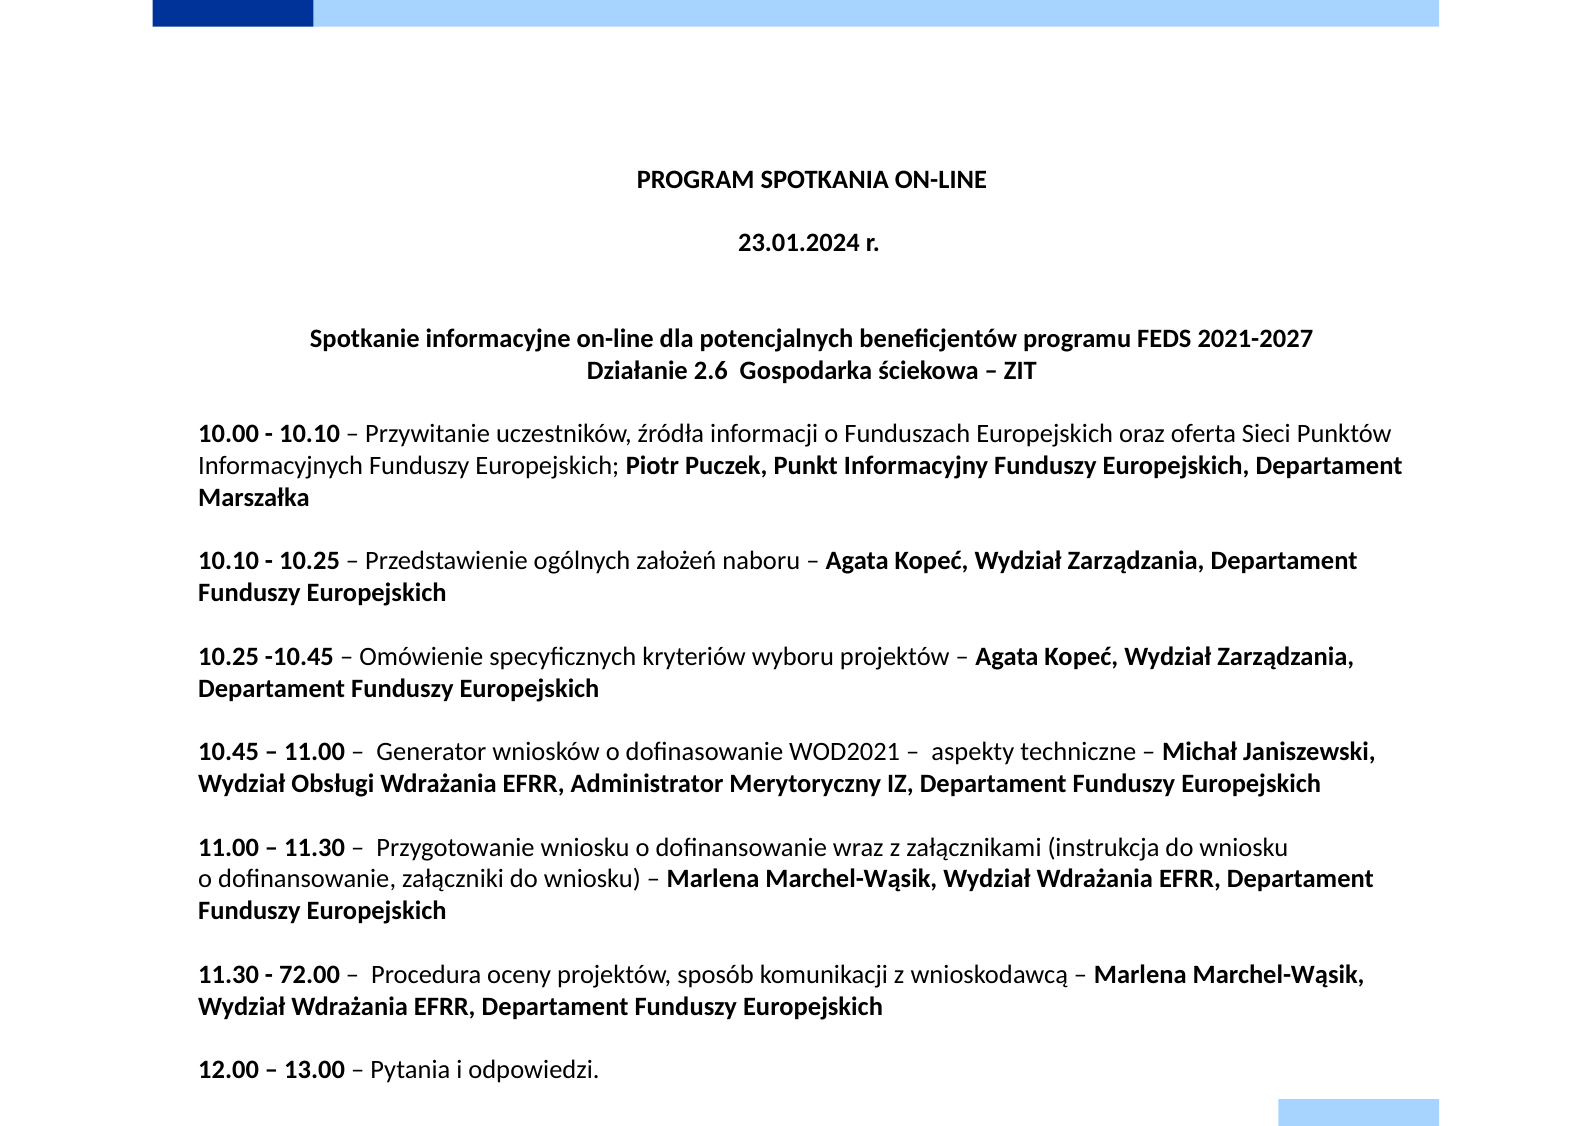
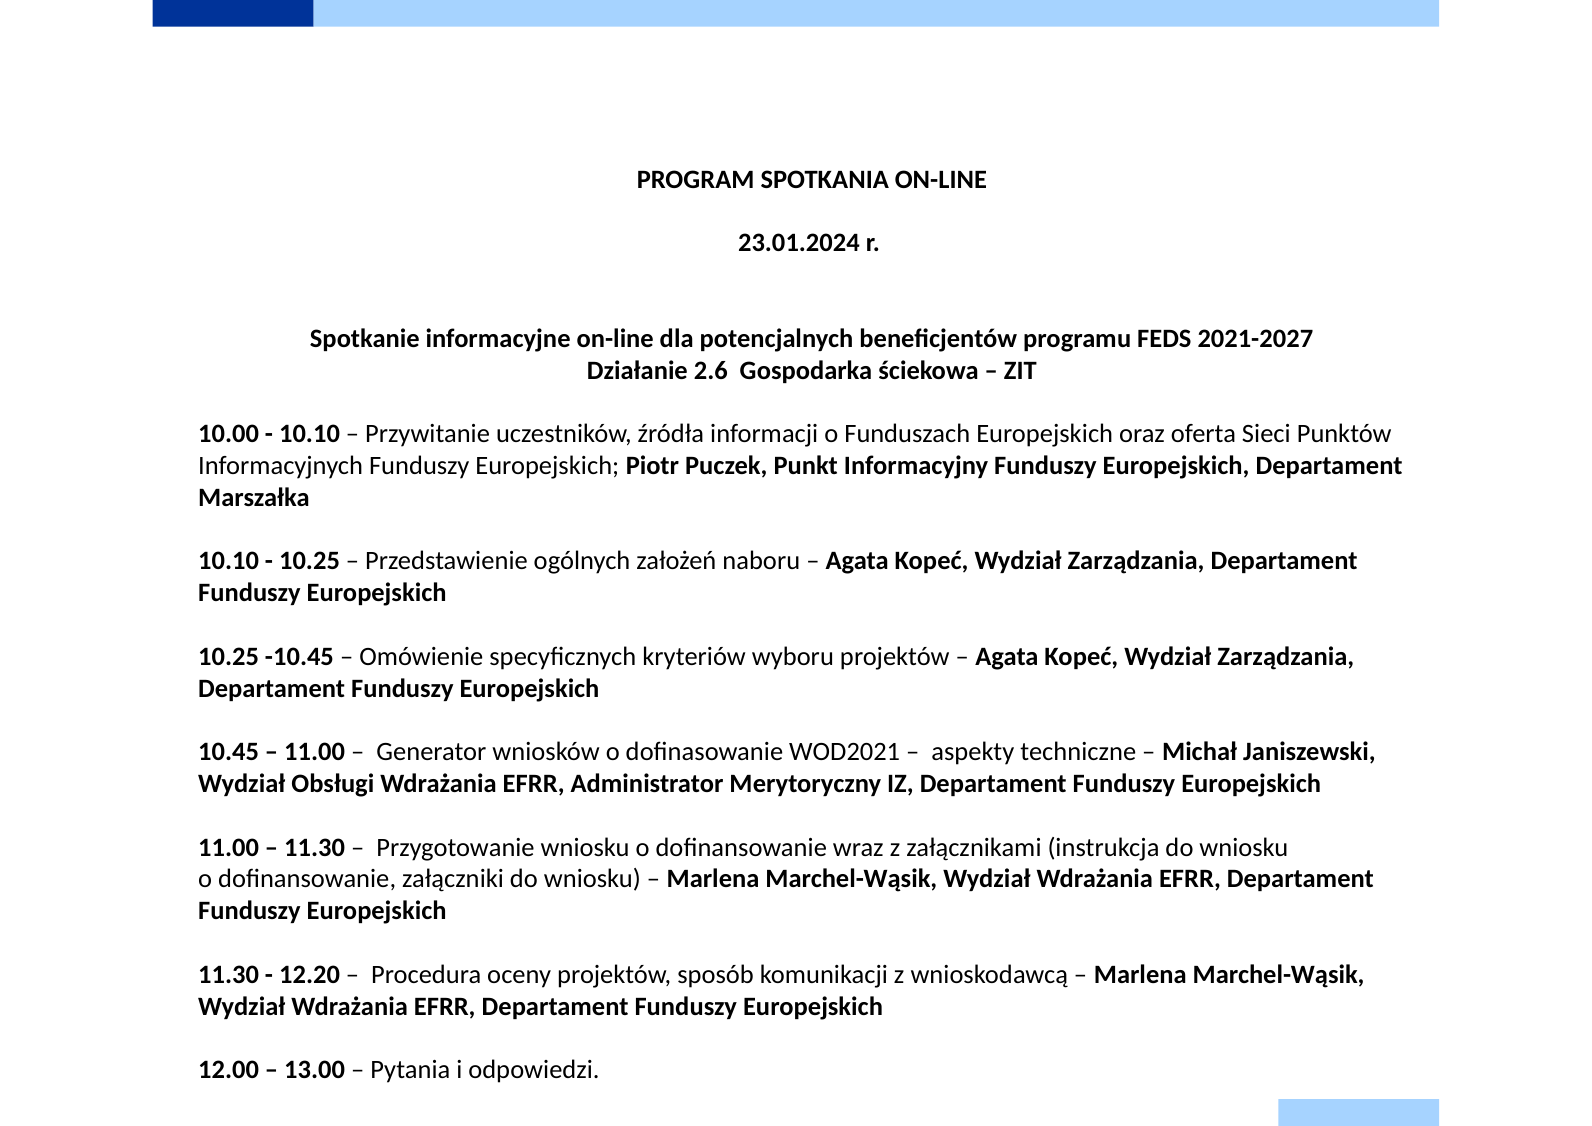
72.00: 72.00 -> 12.20 (310, 974)
